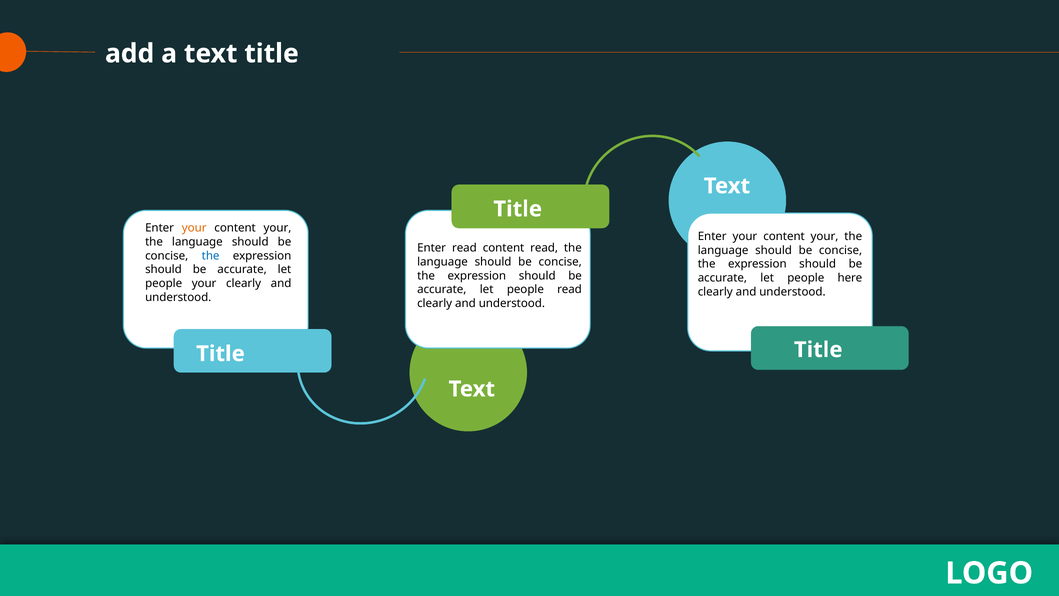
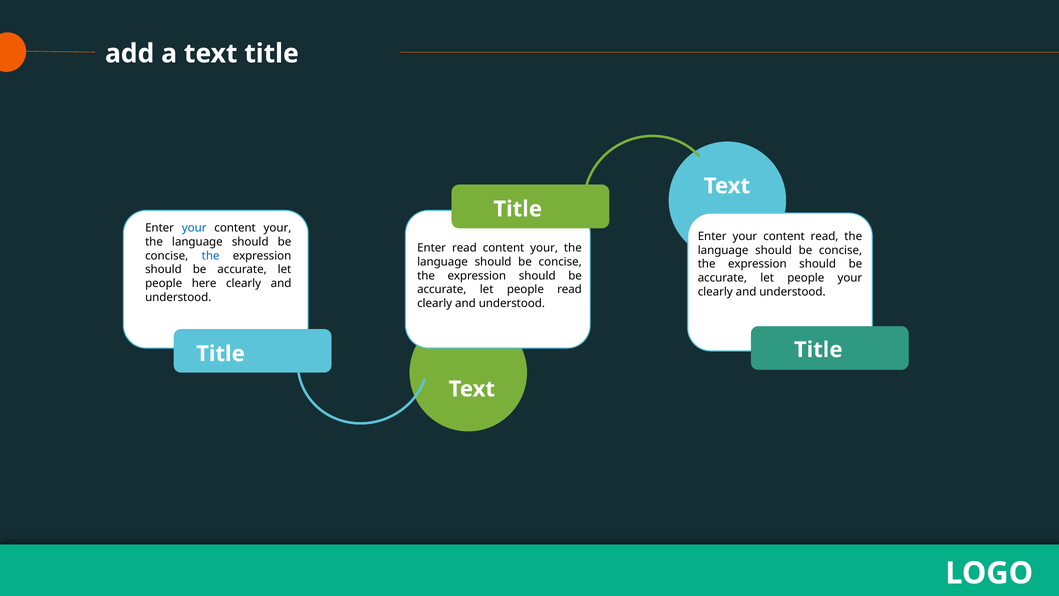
your colour: orange -> blue (194, 228)
your: your -> read (825, 236)
read: read -> your (544, 248)
people here: here -> your (850, 278)
people your: your -> here (204, 283)
